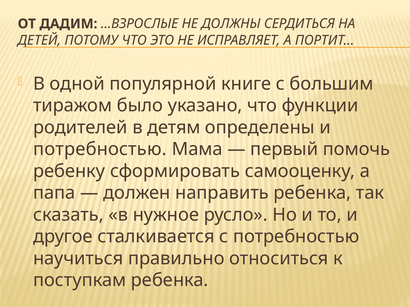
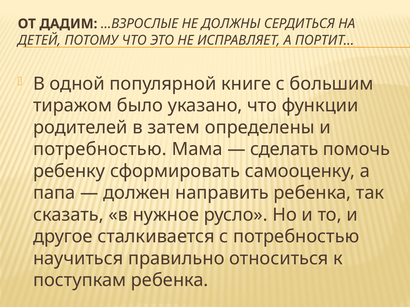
детям: детям -> затем (174, 128)
первый: первый -> сделать (284, 150)
